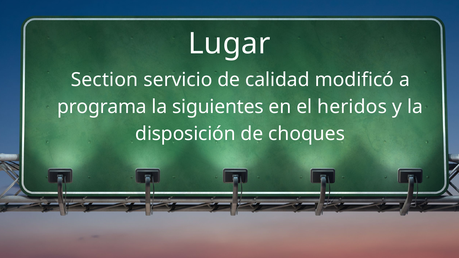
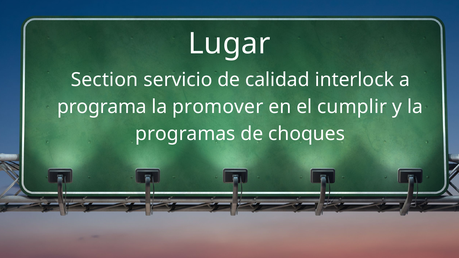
modificó: modificó -> interlock (354, 80)
siguientes: siguientes -> promover (218, 107)
heridos: heridos -> cumplir (352, 107)
disposición: disposición -> programas (185, 134)
